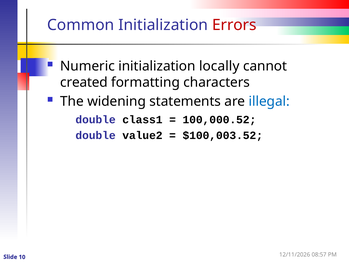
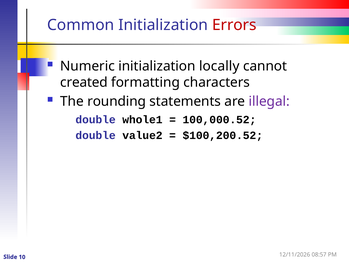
widening: widening -> rounding (117, 101)
illegal colour: blue -> purple (269, 101)
class1: class1 -> whole1 (142, 119)
$100,003.52: $100,003.52 -> $100,200.52 (223, 135)
